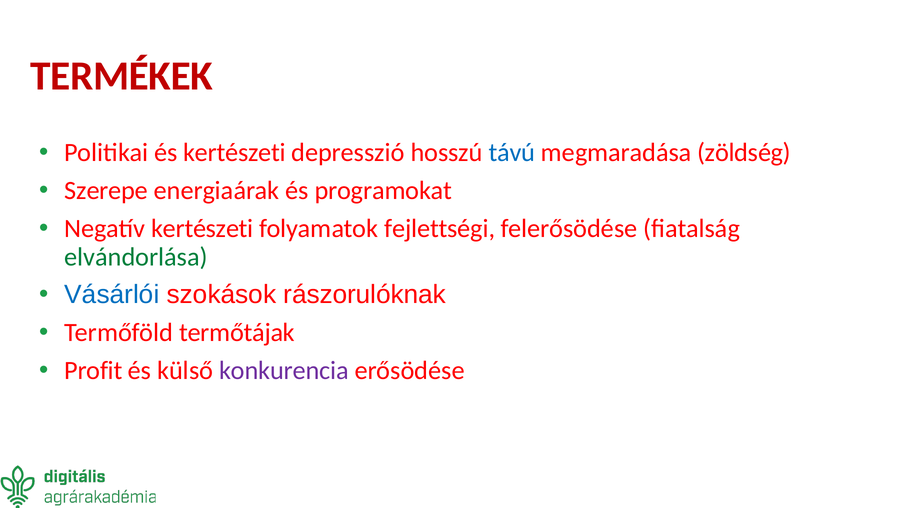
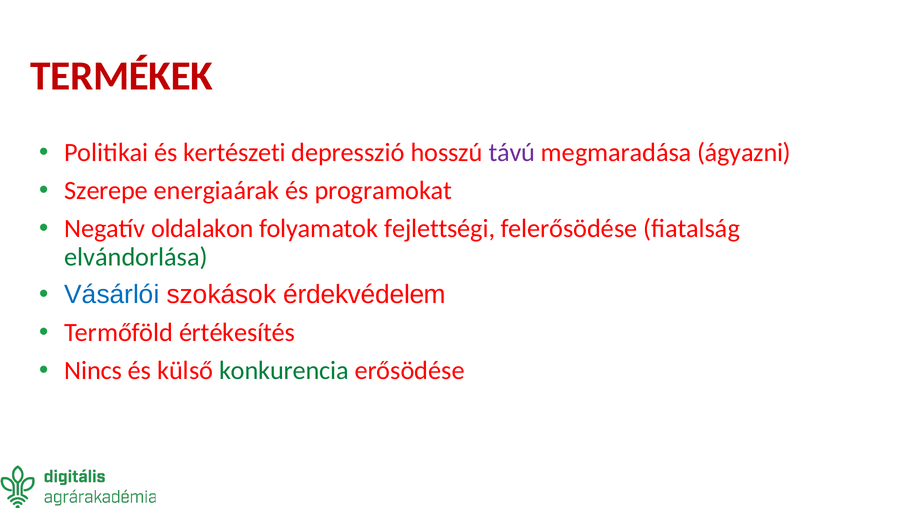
távú colour: blue -> purple (512, 153)
zöldség: zöldség -> ágyazni (744, 153)
Negatív kertészeti: kertészeti -> oldalakon (202, 228)
rászorulóknak: rászorulóknak -> érdekvédelem (365, 295)
termőtájak: termőtájak -> értékesítés (237, 333)
Profit: Profit -> Nincs (93, 370)
konkurencia colour: purple -> green (284, 370)
